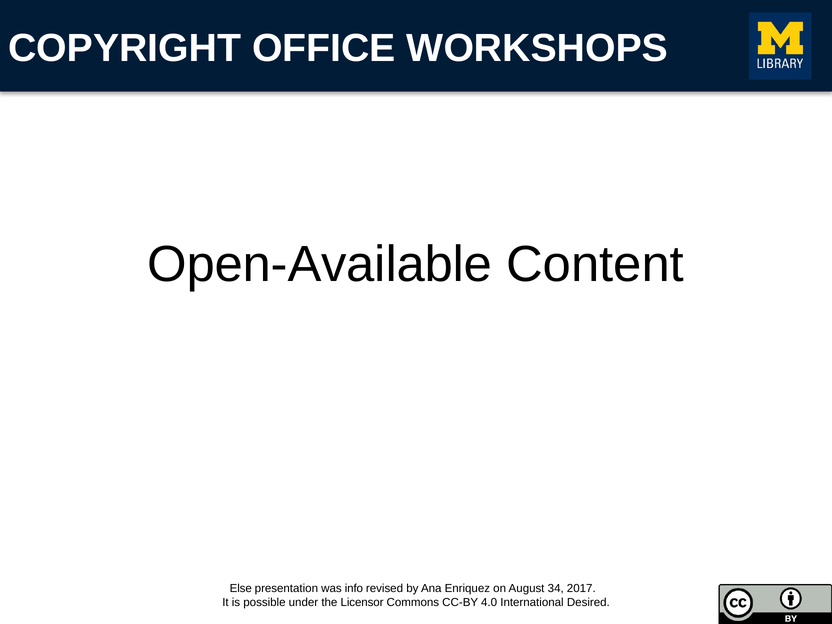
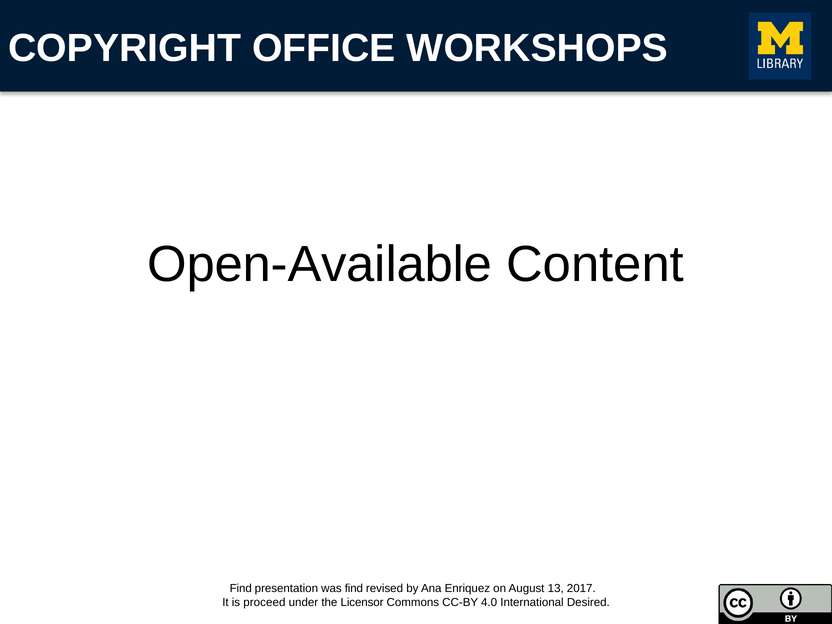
Else: Else -> Find (241, 588)
was info: info -> find (354, 588)
34: 34 -> 13 (556, 588)
possible: possible -> proceed (264, 602)
